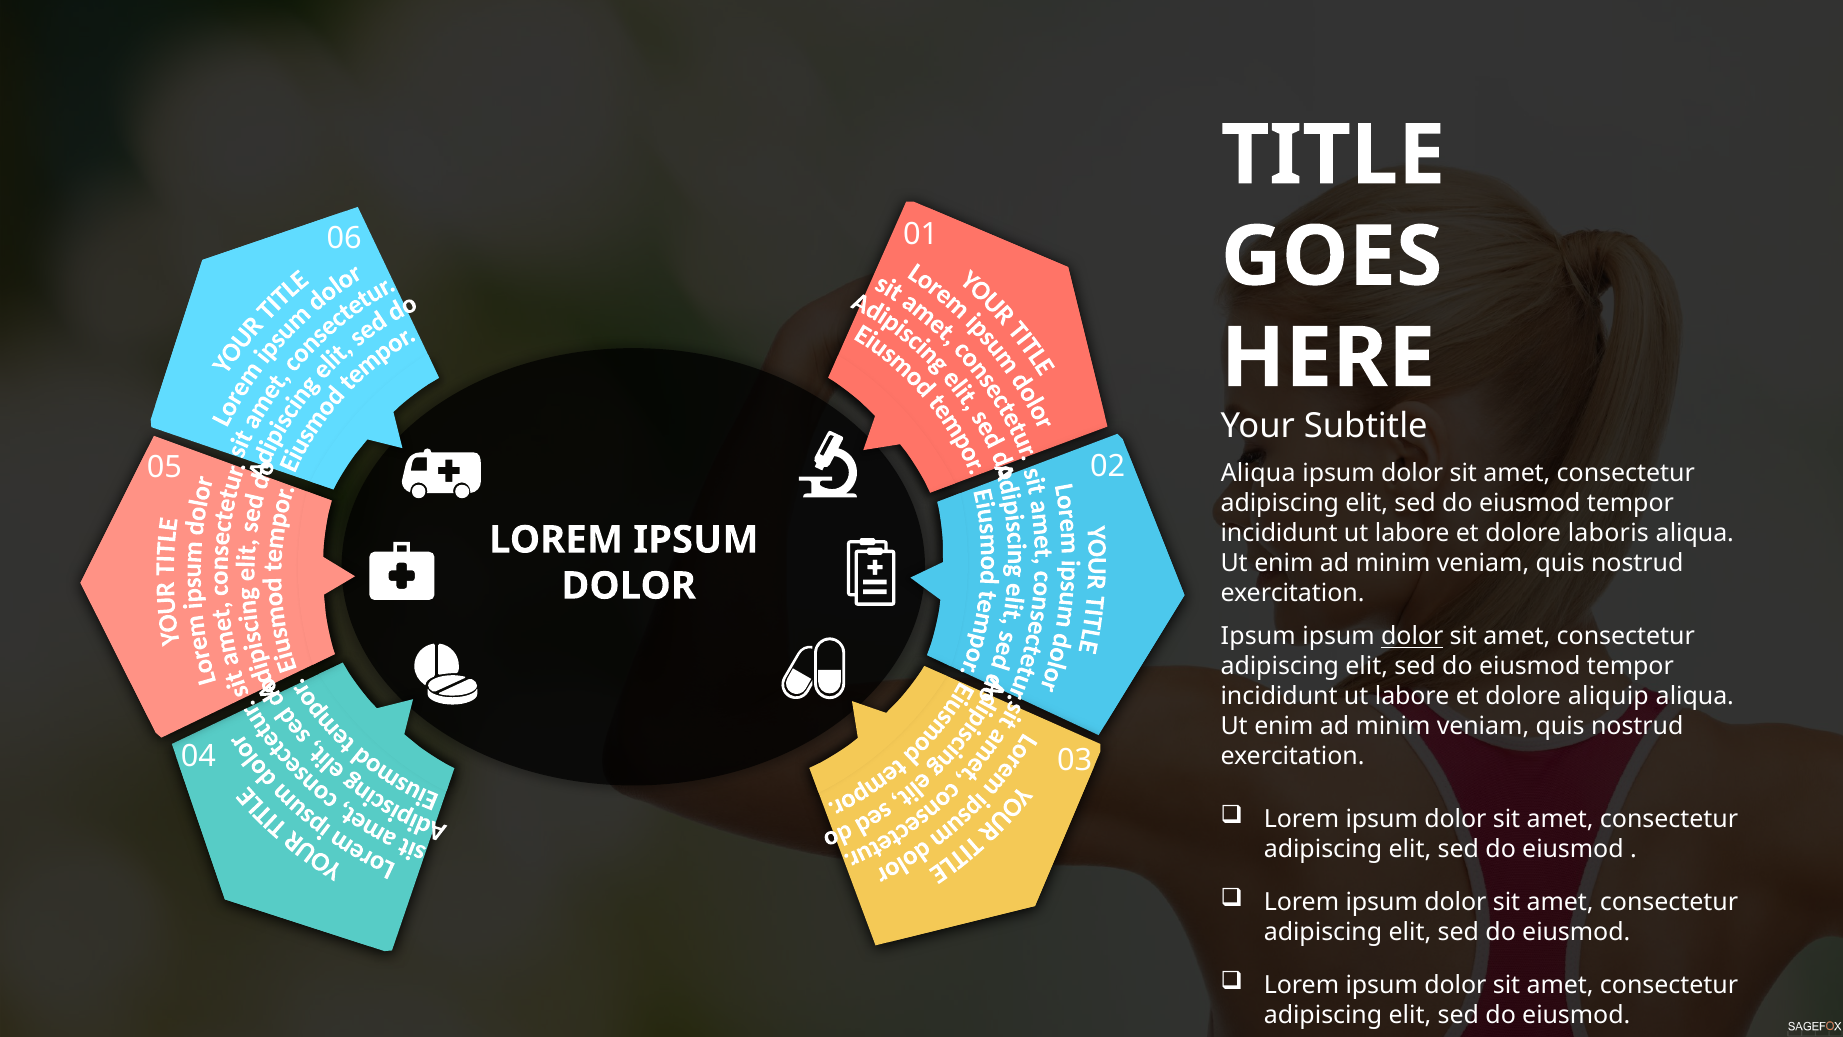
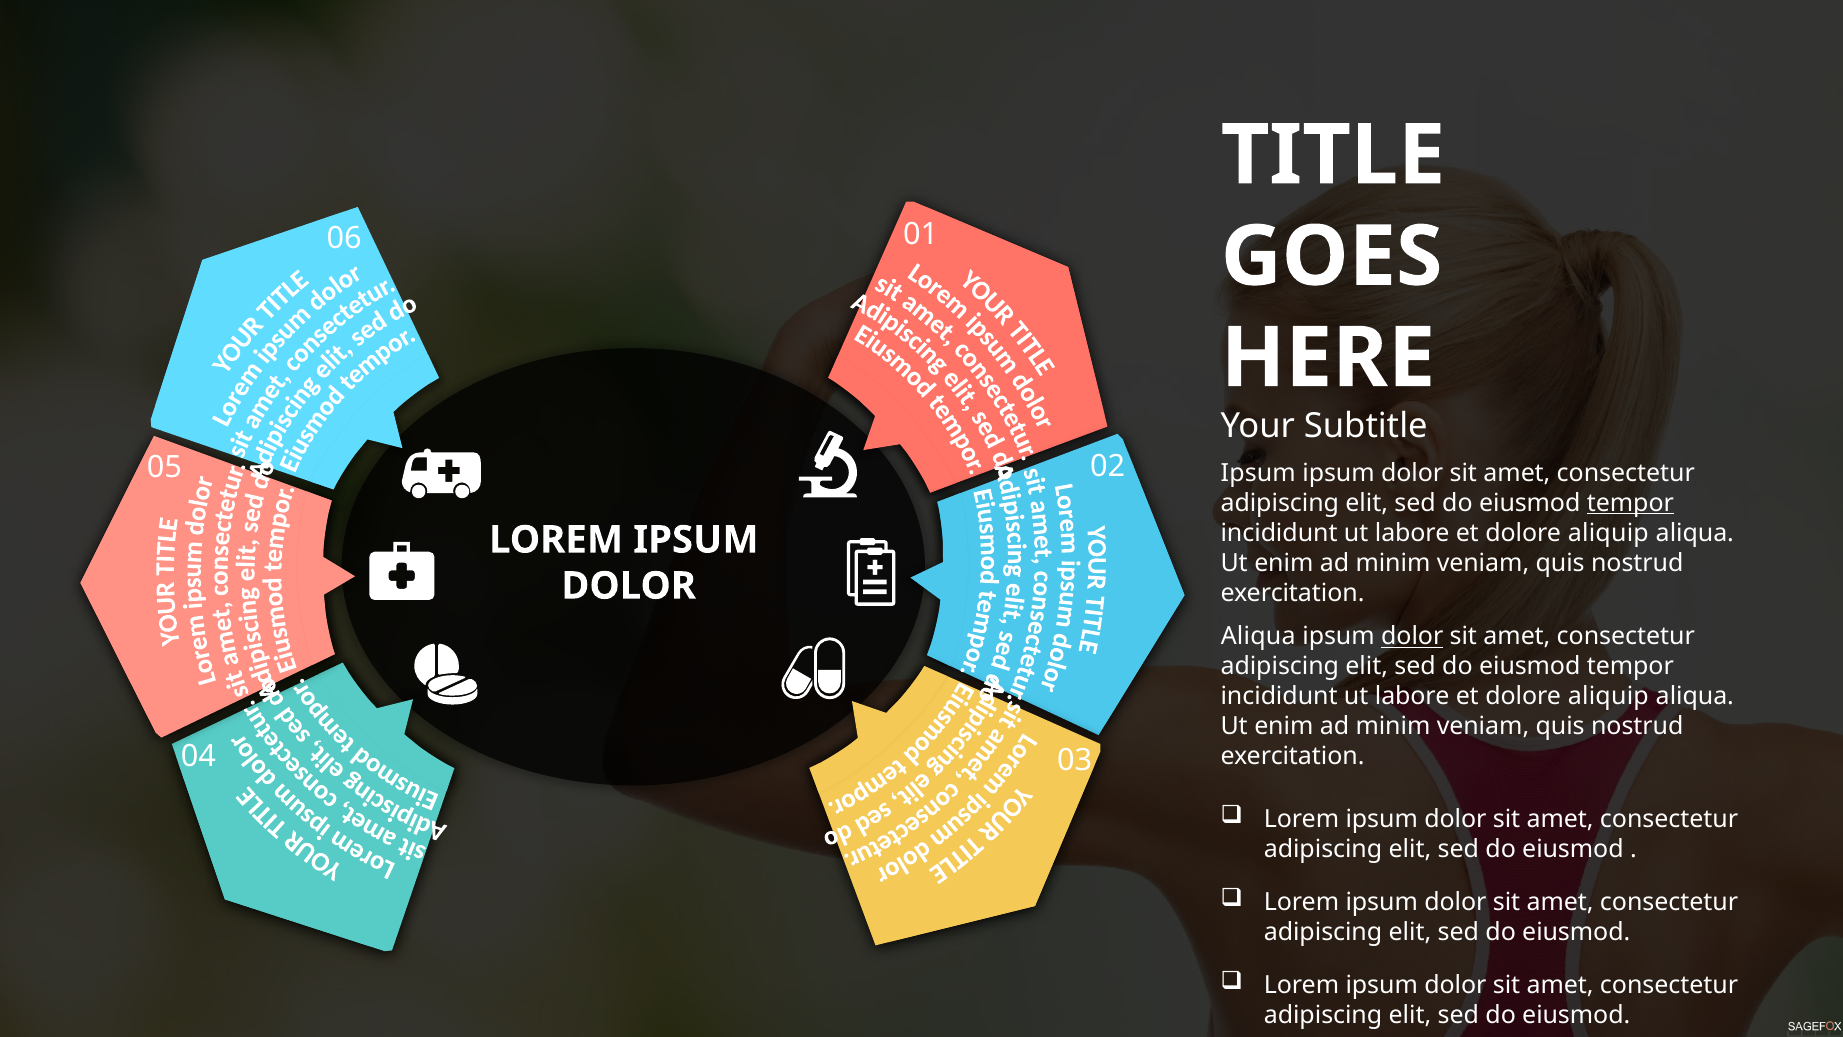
Aliqua: Aliqua -> Ipsum (1258, 473)
tempor underline: none -> present (1630, 503)
laboris: laboris -> aliquip (1608, 533)
Ipsum: Ipsum -> Aliqua (1258, 637)
